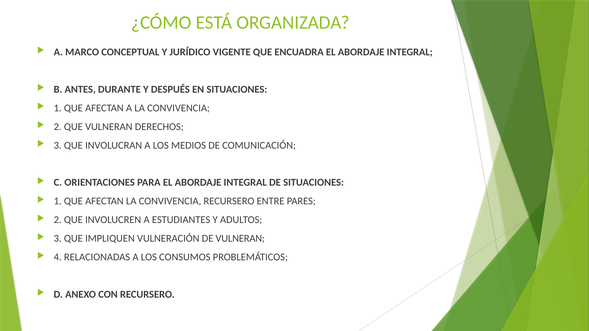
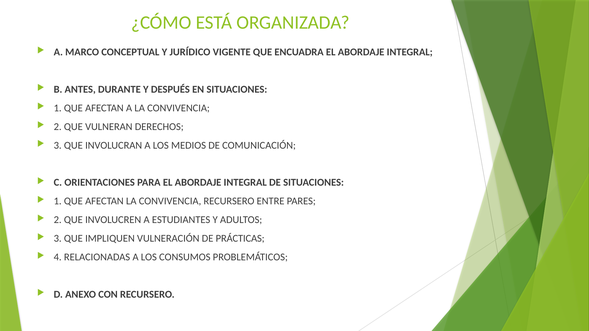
DE VULNERAN: VULNERAN -> PRÁCTICAS (240, 239)
